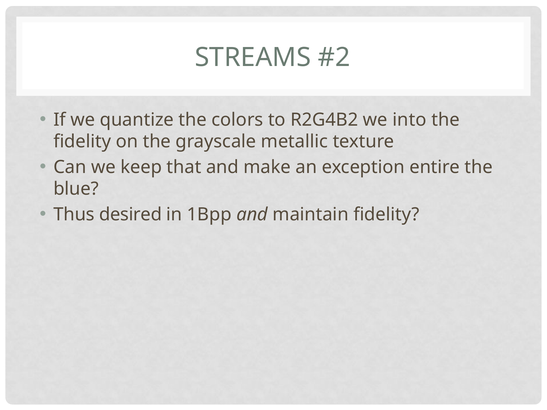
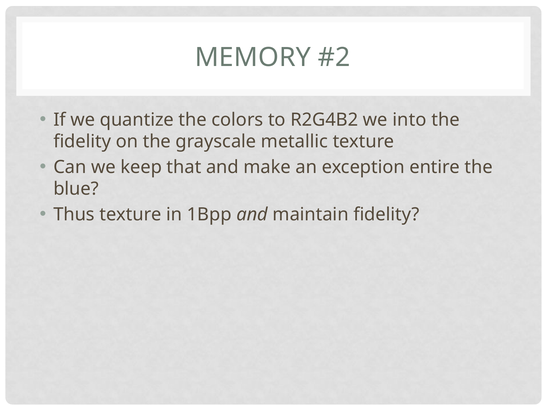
STREAMS: STREAMS -> MEMORY (253, 57)
Thus desired: desired -> texture (130, 215)
